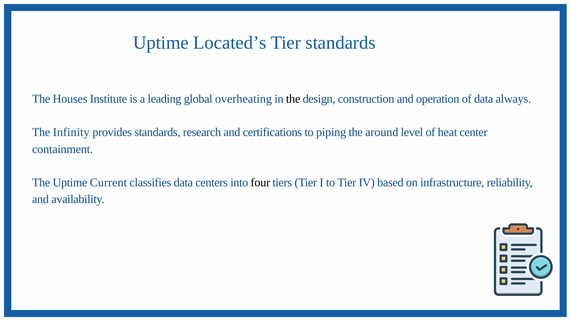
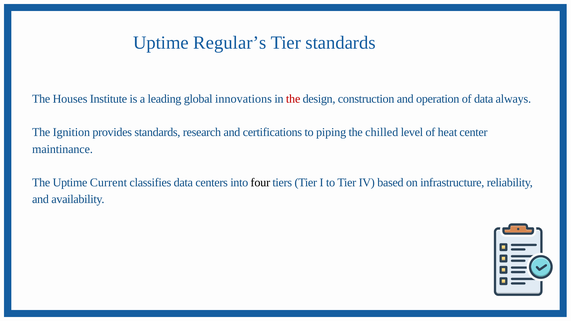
Located’s: Located’s -> Regular’s (230, 43)
overheating: overheating -> innovations (243, 99)
the colour: black -> red (293, 99)
Infinity: Infinity -> Ignition (71, 132)
around: around -> chilled (382, 132)
containment: containment -> maintinance (63, 149)
